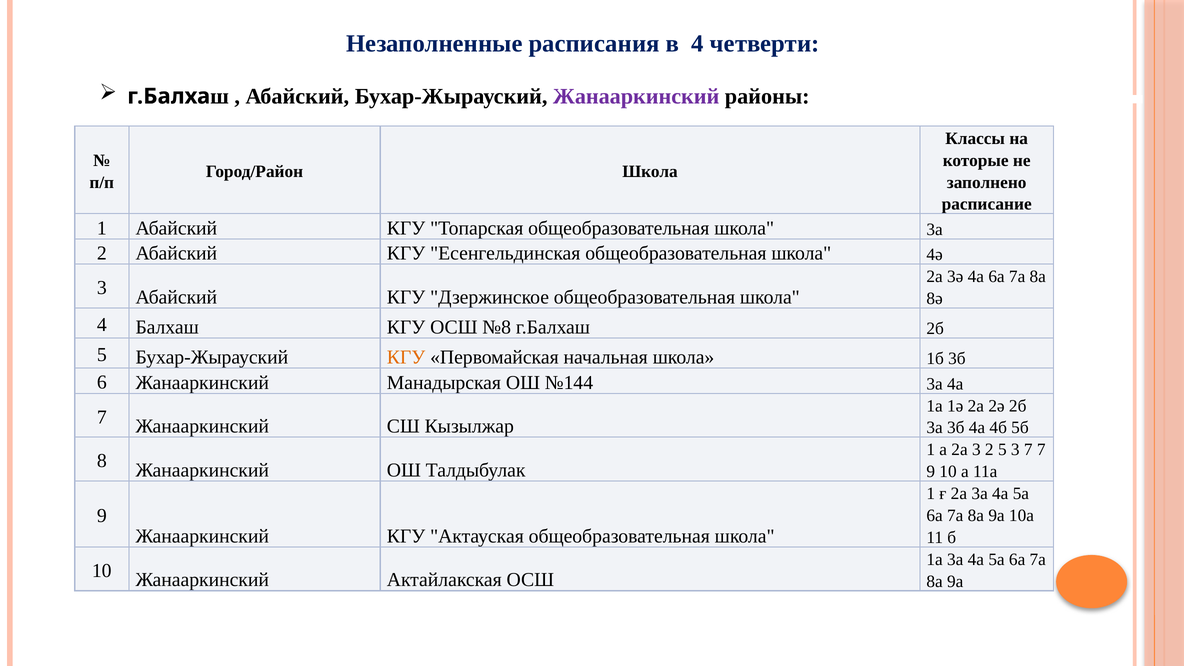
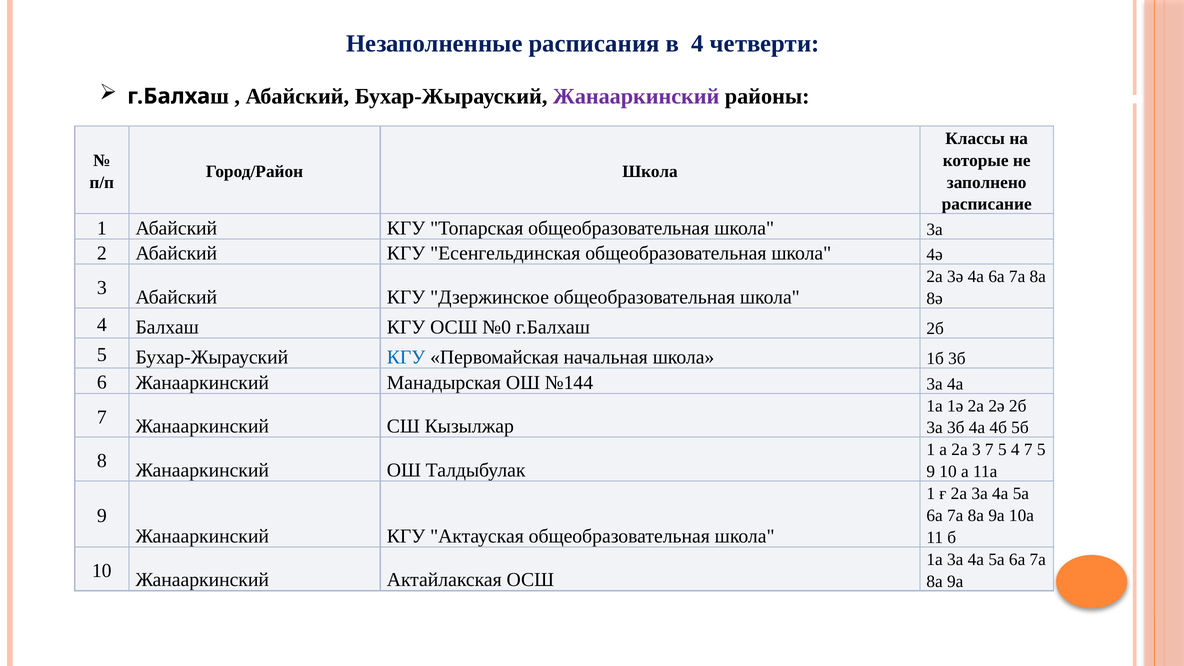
№8: №8 -> №0 (497, 327)
КГУ colour: orange -> blue (406, 357)
3 2: 2 -> 7 (989, 450)
5 3: 3 -> 4 (1015, 450)
7: 7 -> 5 (1041, 450)
